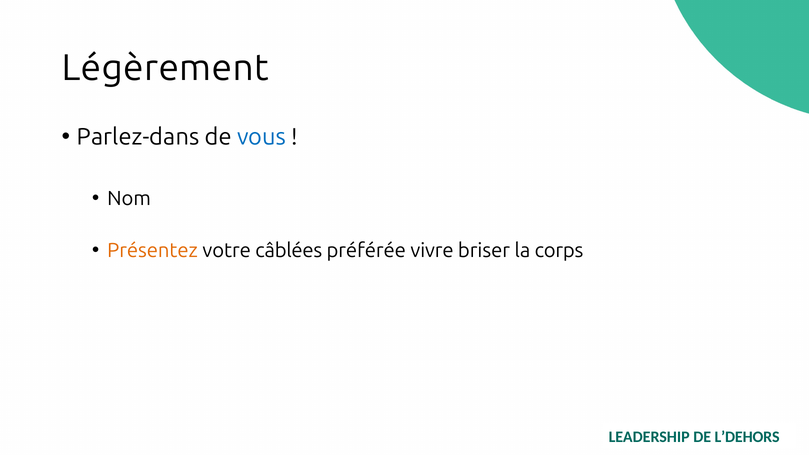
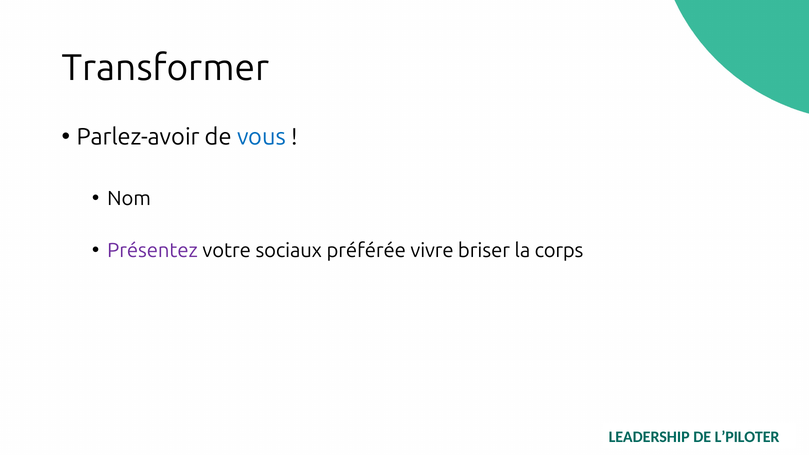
Légèrement: Légèrement -> Transformer (165, 68)
Parlez-dans: Parlez-dans -> Parlez-avoir (138, 137)
Présentez colour: orange -> purple (153, 251)
câblées: câblées -> sociaux (289, 251)
L’DEHORS: L’DEHORS -> L’PILOTER (747, 437)
